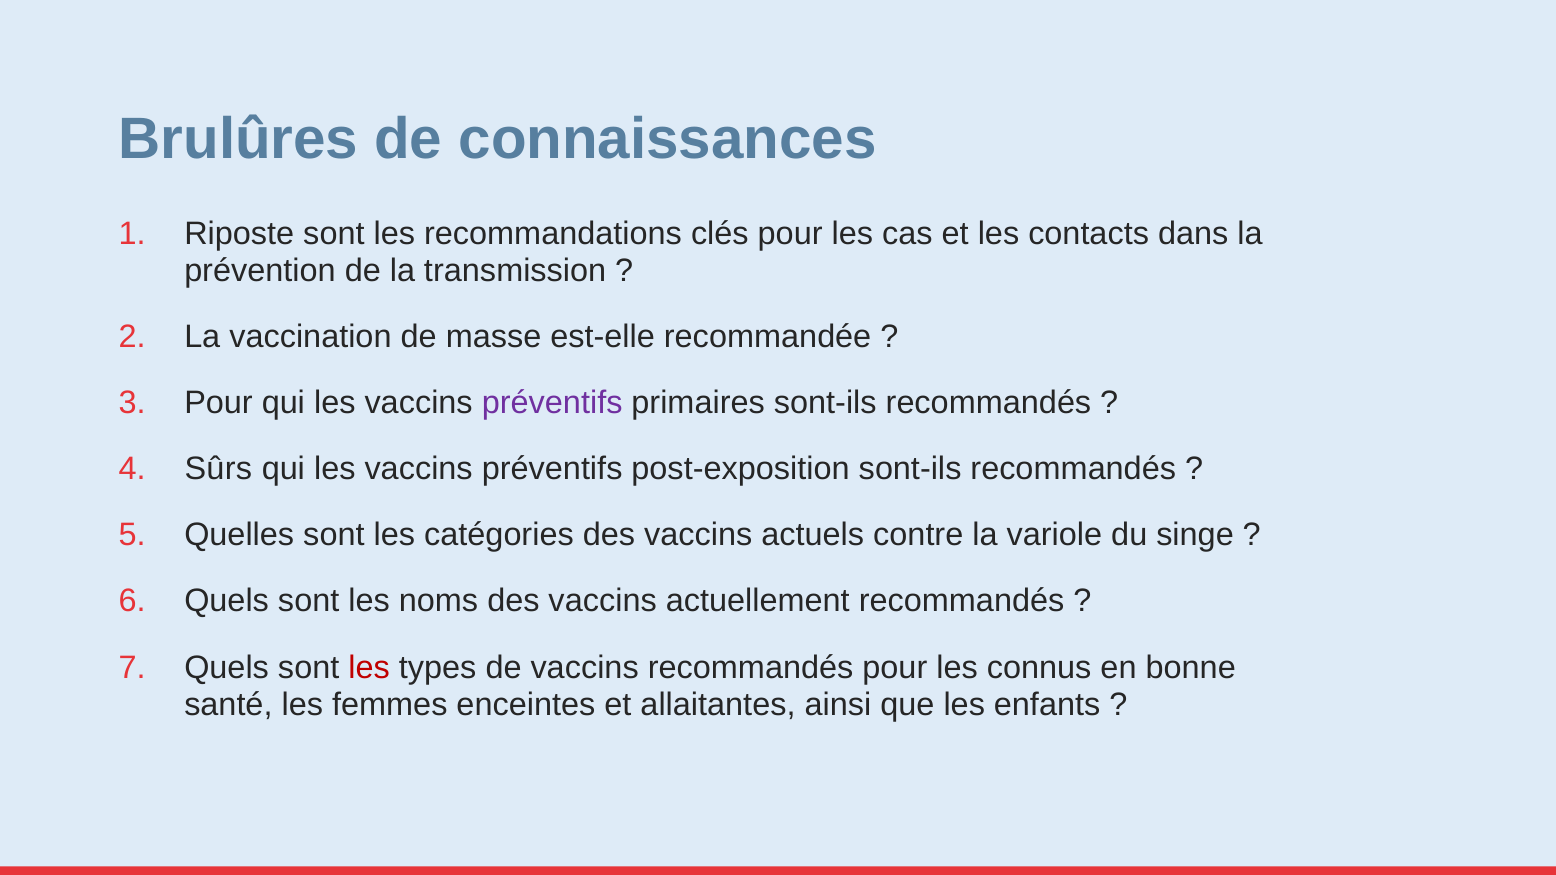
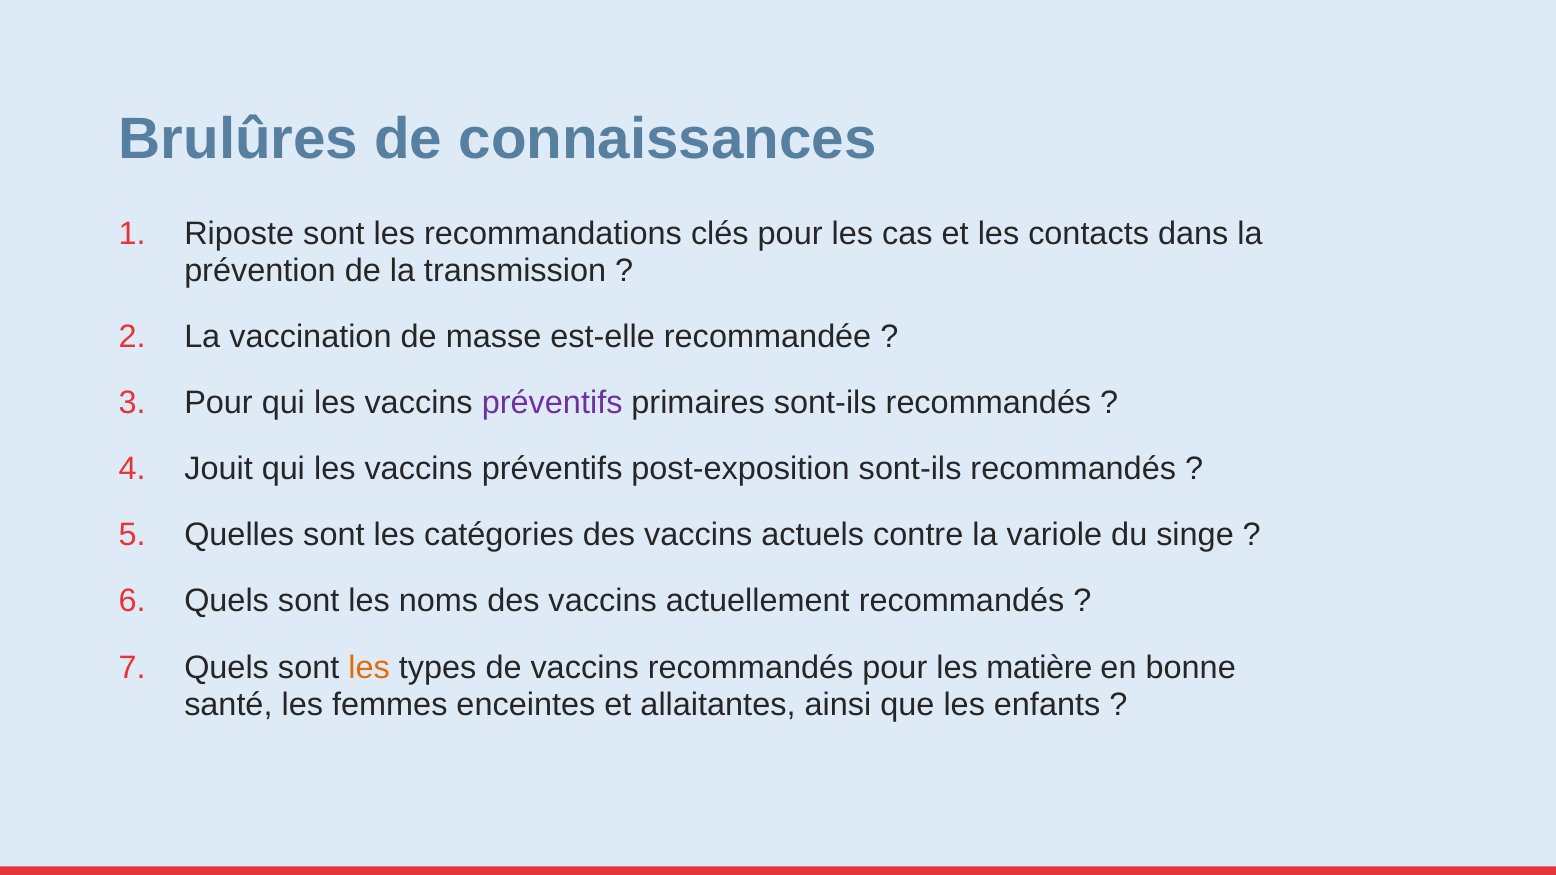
Sûrs: Sûrs -> Jouit (219, 469)
les colour: red -> orange (369, 668)
connus: connus -> matière (1039, 668)
